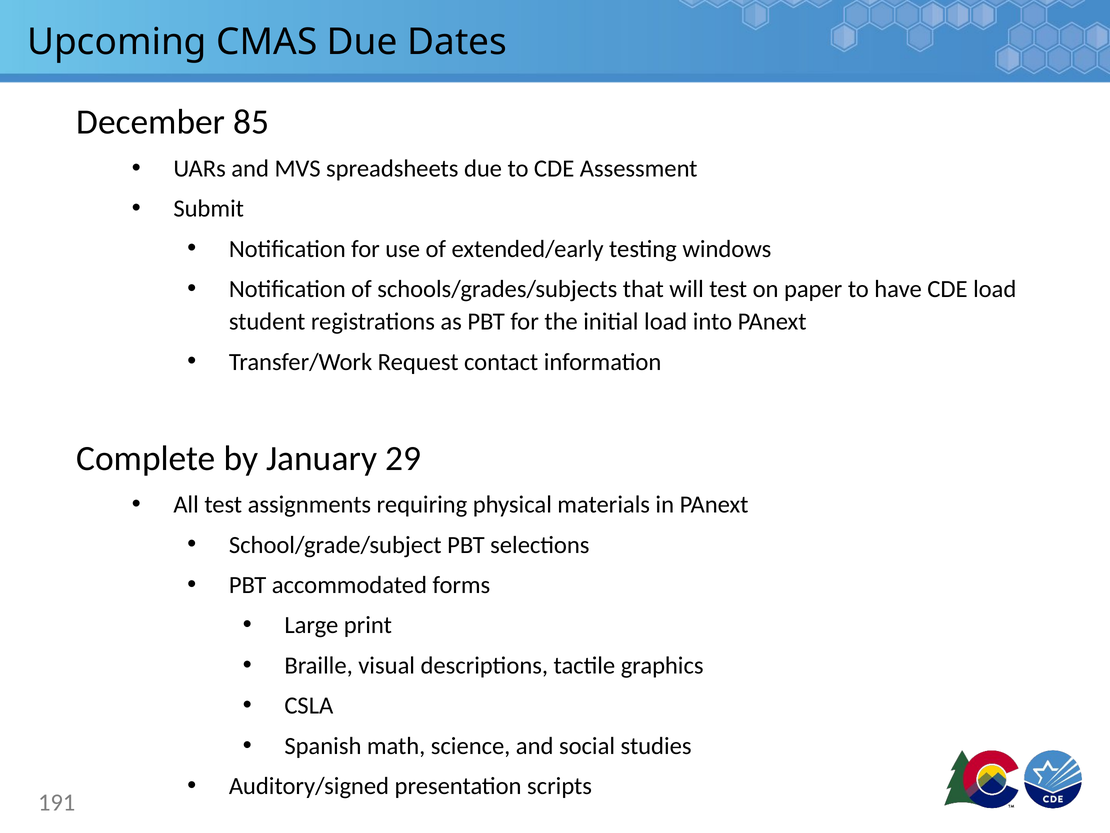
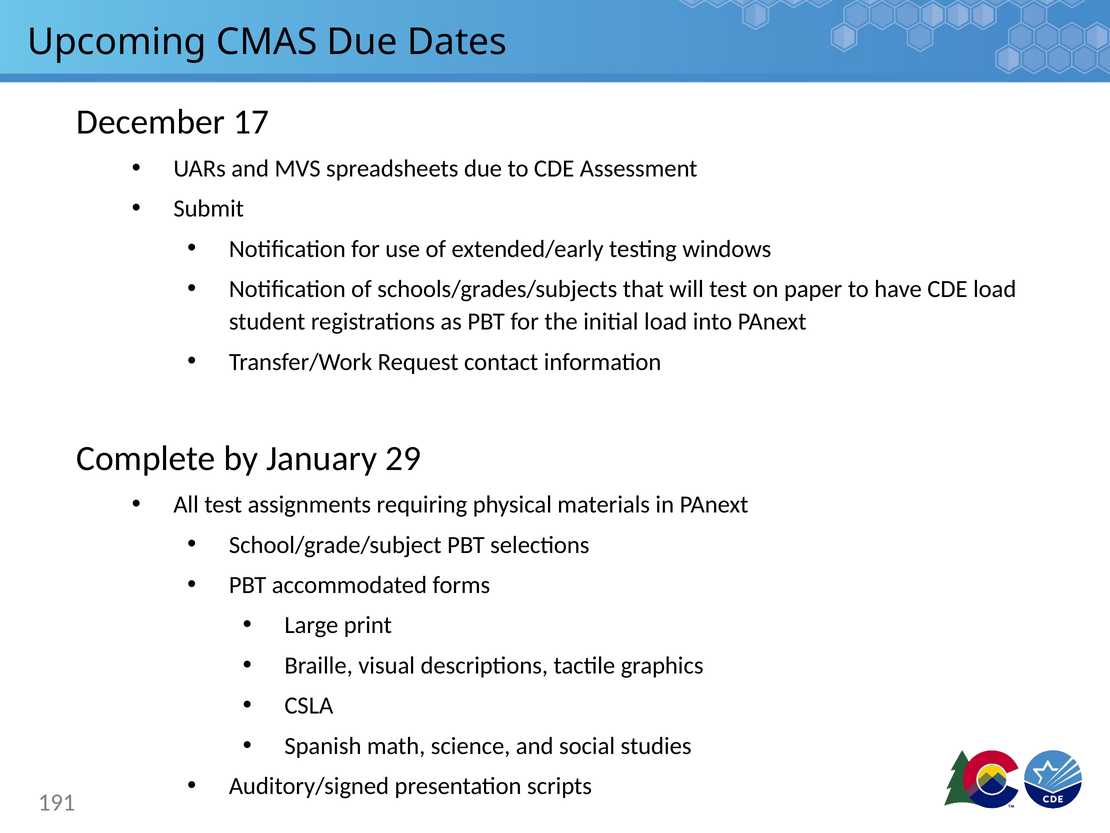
85: 85 -> 17 (251, 122)
